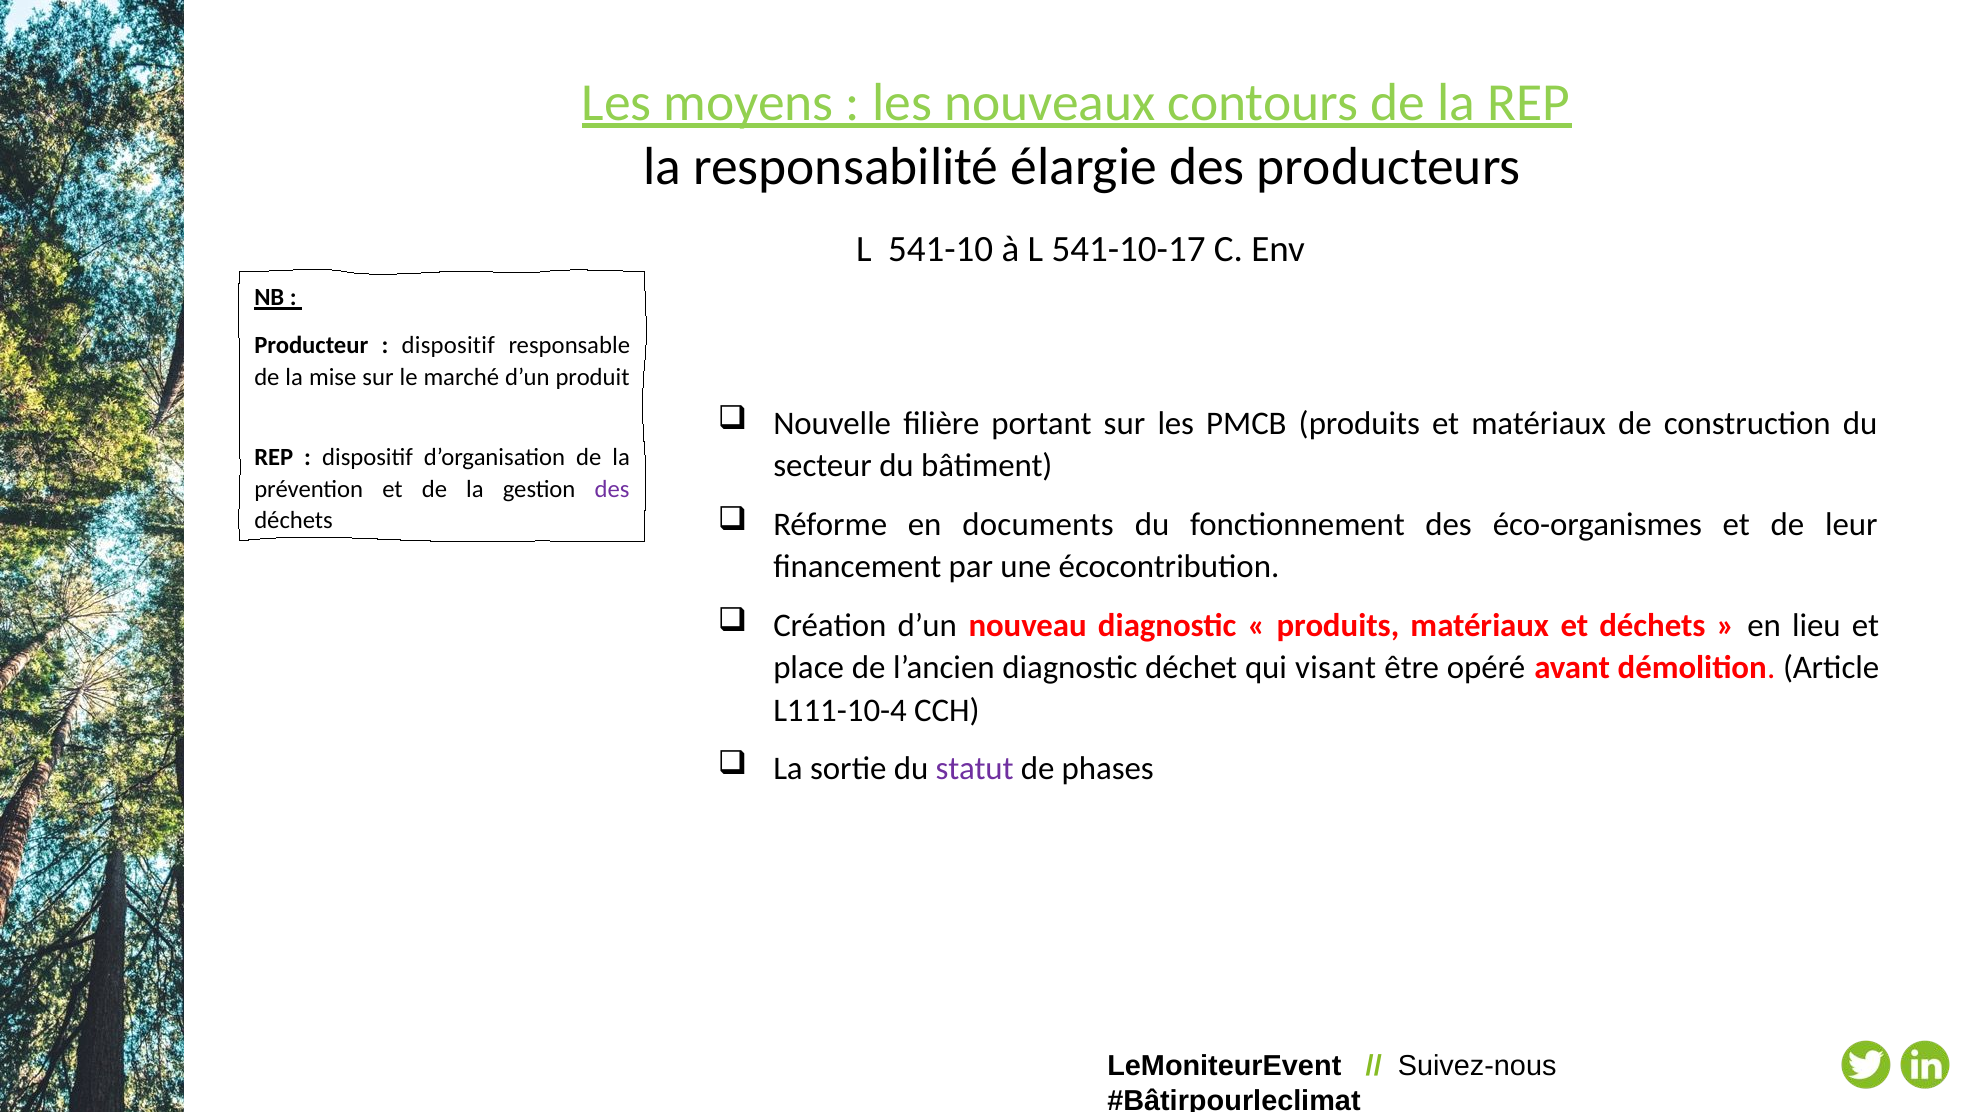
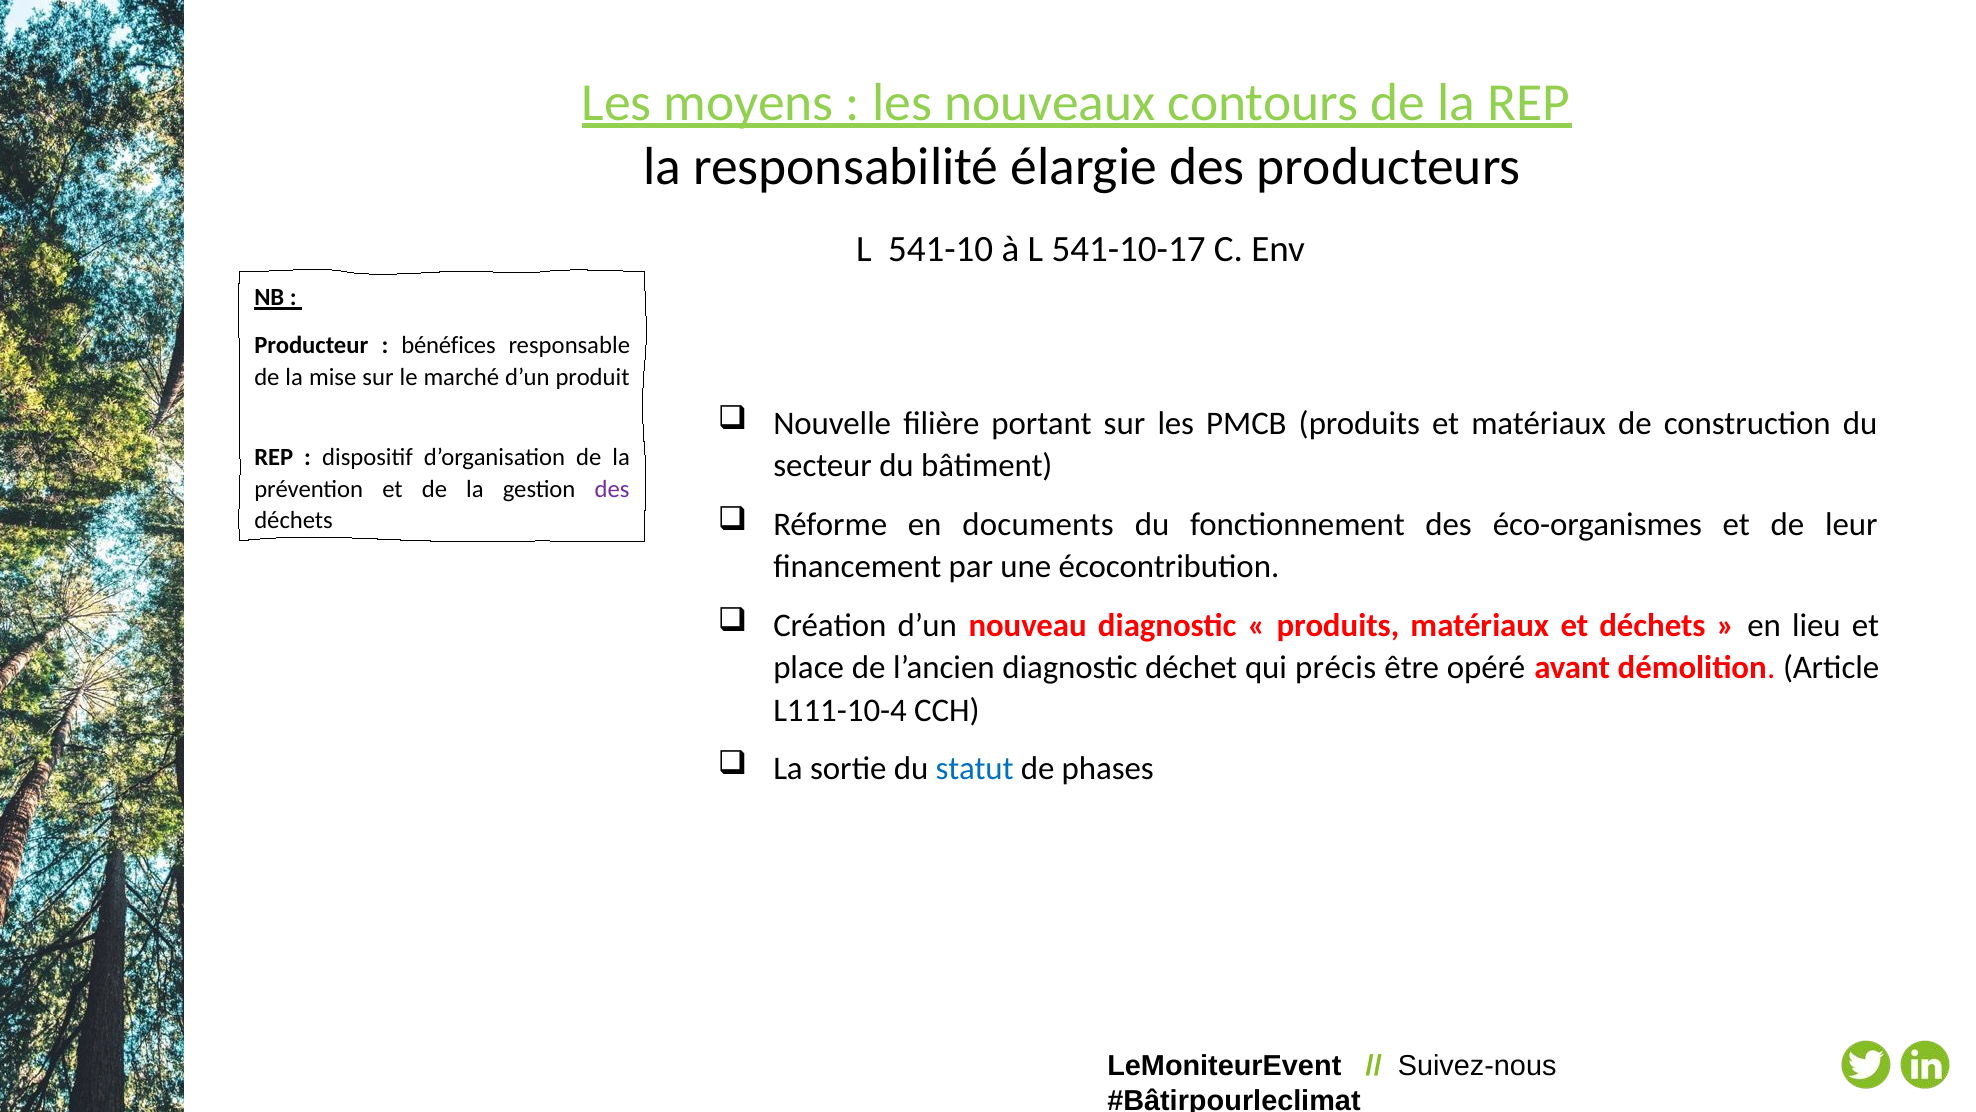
dispositif: dispositif -> bénéfices (449, 345)
visant: visant -> précis (1336, 668)
statut colour: purple -> blue (975, 769)
